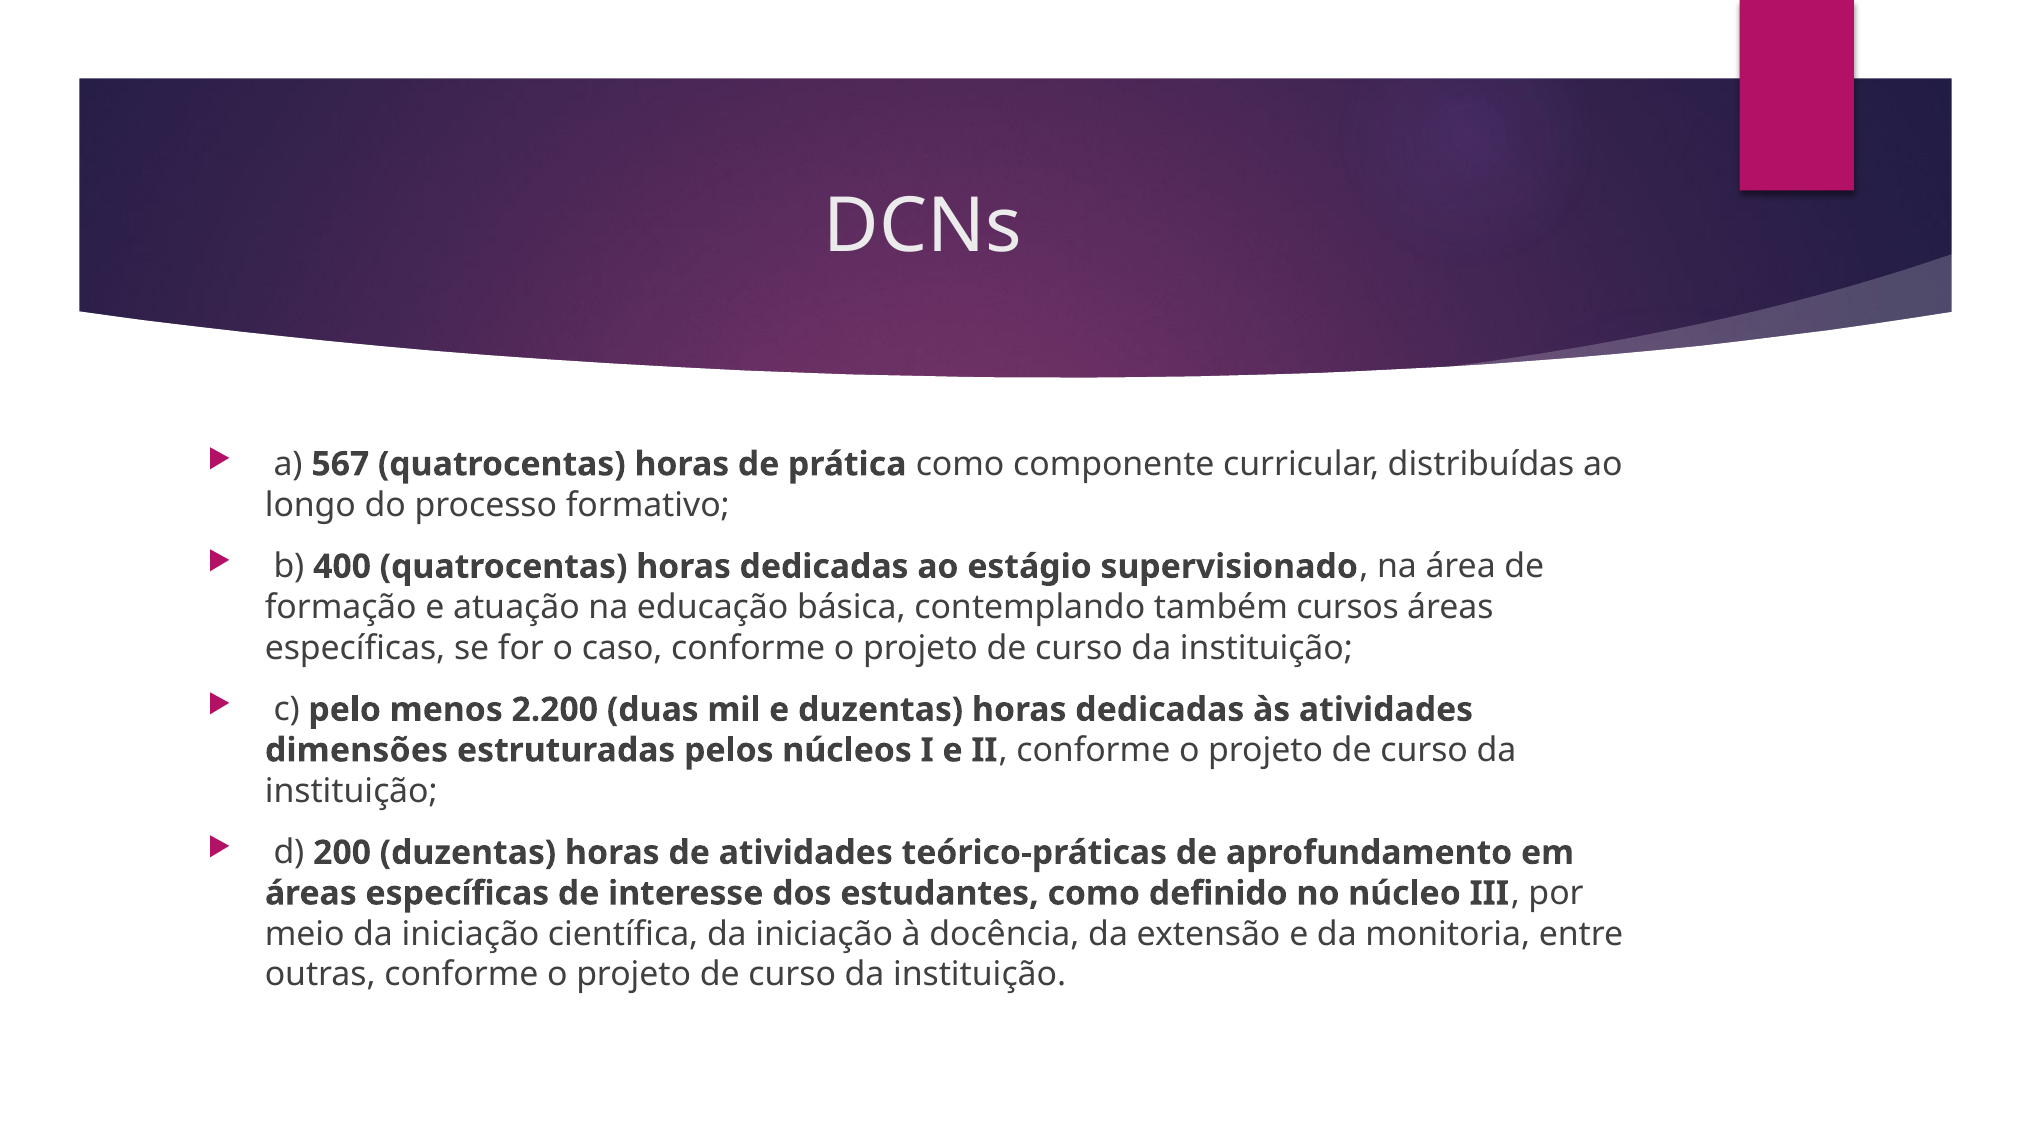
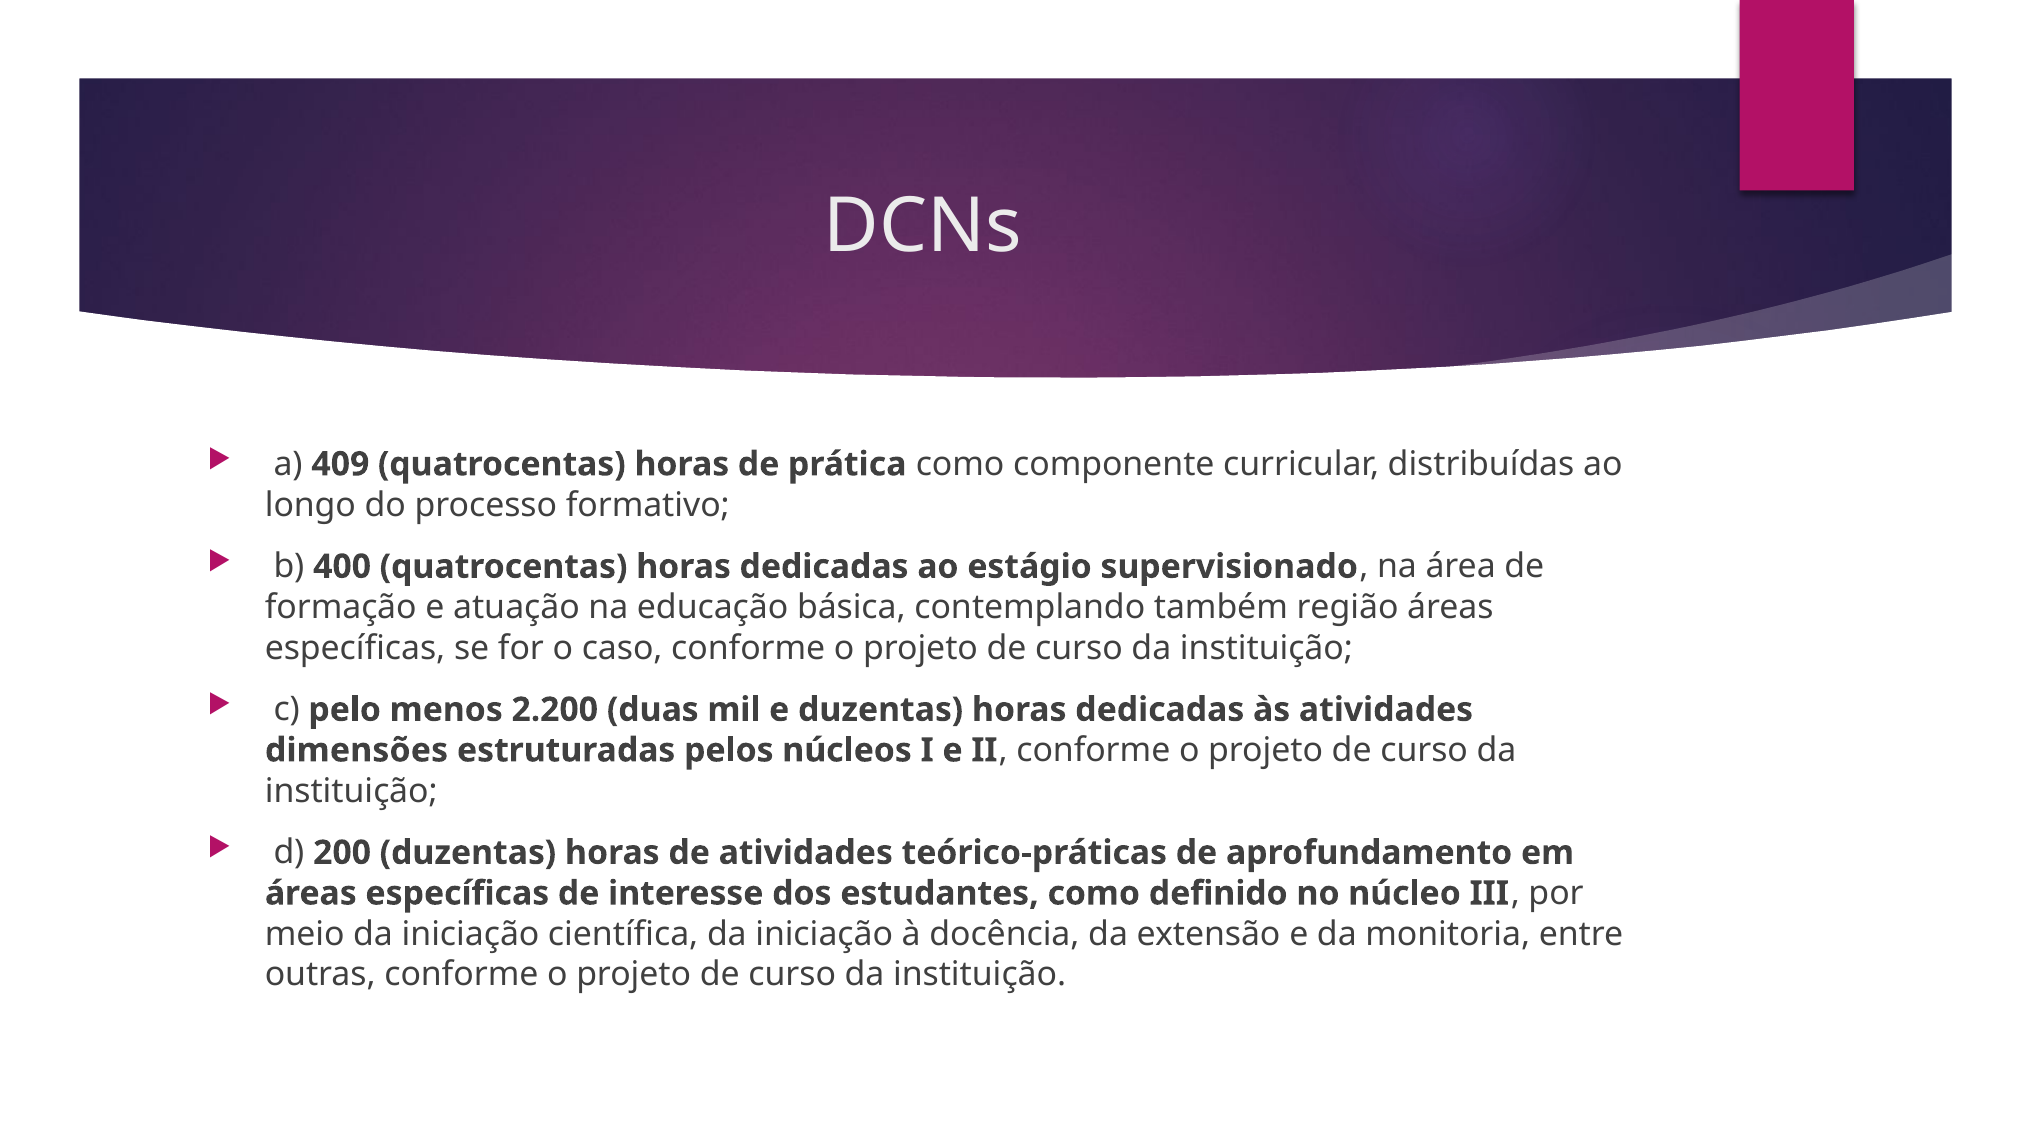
567: 567 -> 409 (340, 464)
cursos: cursos -> região (1347, 607)
